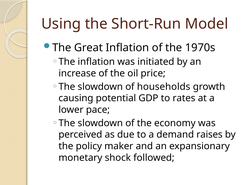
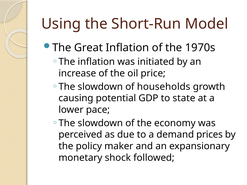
rates: rates -> state (184, 98)
raises: raises -> prices (210, 135)
